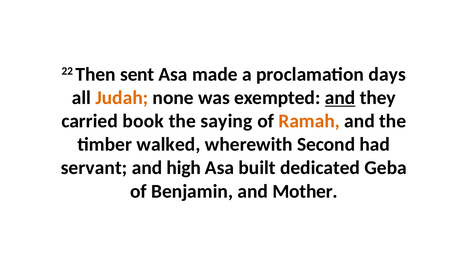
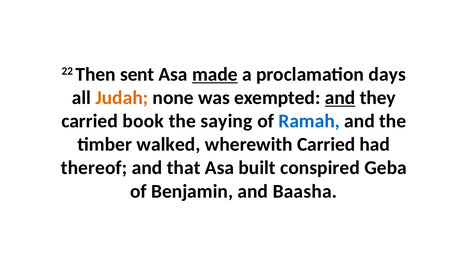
made underline: none -> present (215, 74)
Ramah colour: orange -> blue (309, 121)
wherewith Second: Second -> Carried (326, 145)
servant: servant -> thereof (94, 168)
high: high -> that (184, 168)
dedicated: dedicated -> conspired (320, 168)
Mother: Mother -> Baasha (305, 191)
